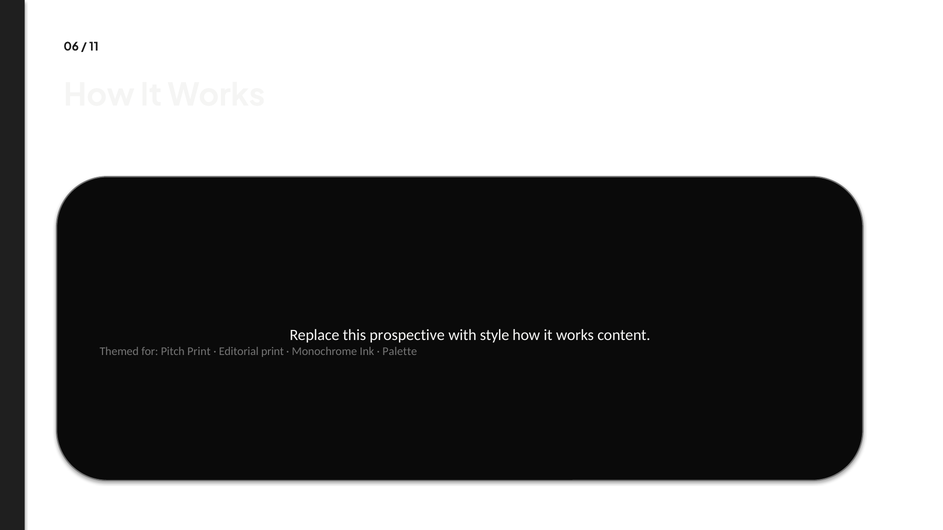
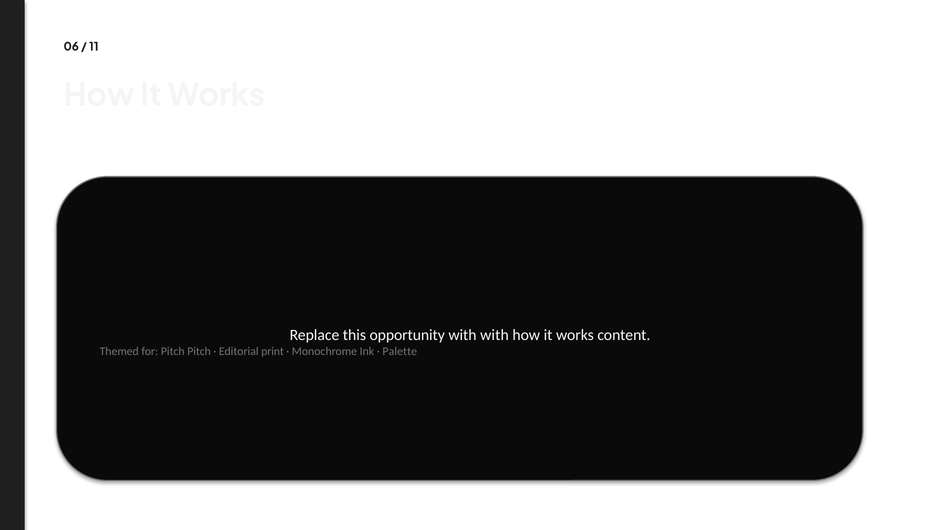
prospective: prospective -> opportunity (407, 335)
with style: style -> with (494, 335)
Pitch Print: Print -> Pitch (199, 351)
